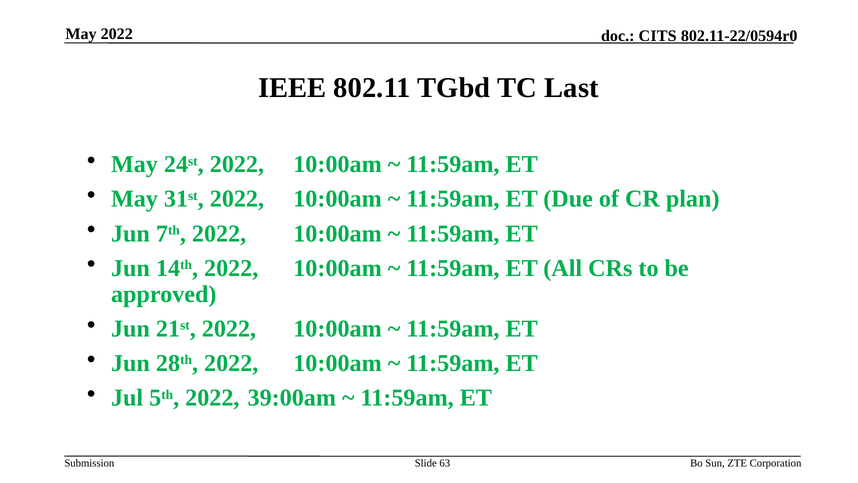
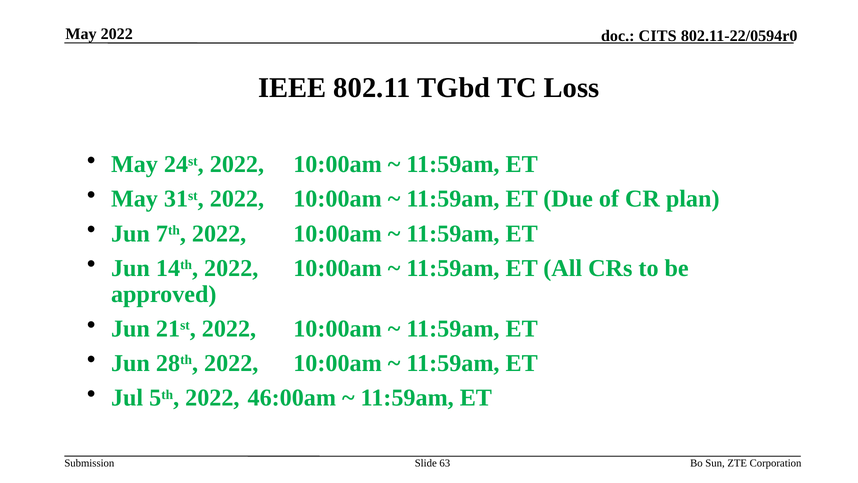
Last: Last -> Loss (572, 88)
39:00am: 39:00am -> 46:00am (292, 398)
